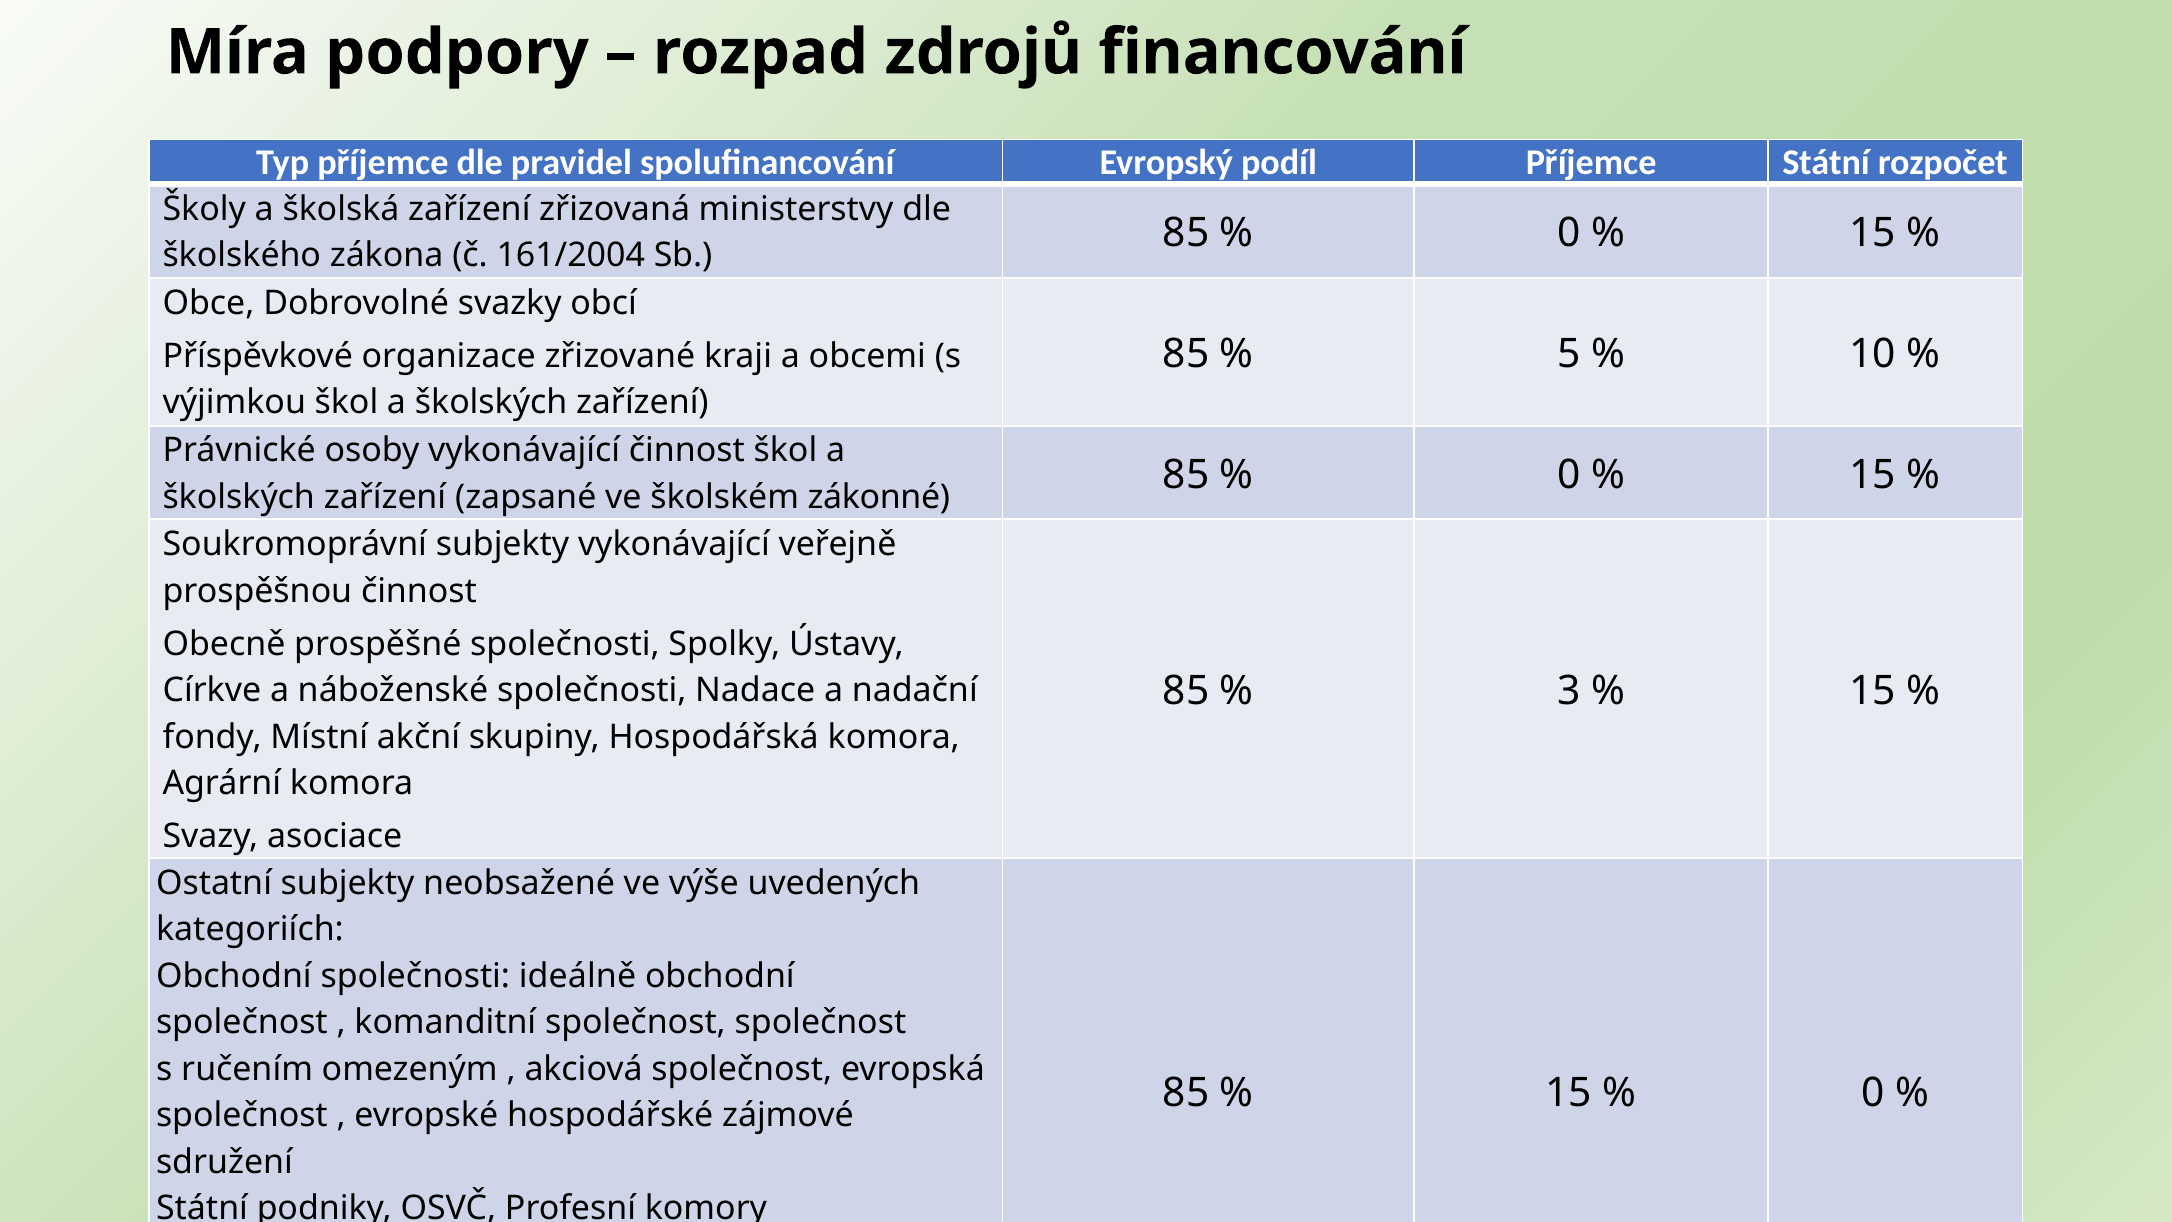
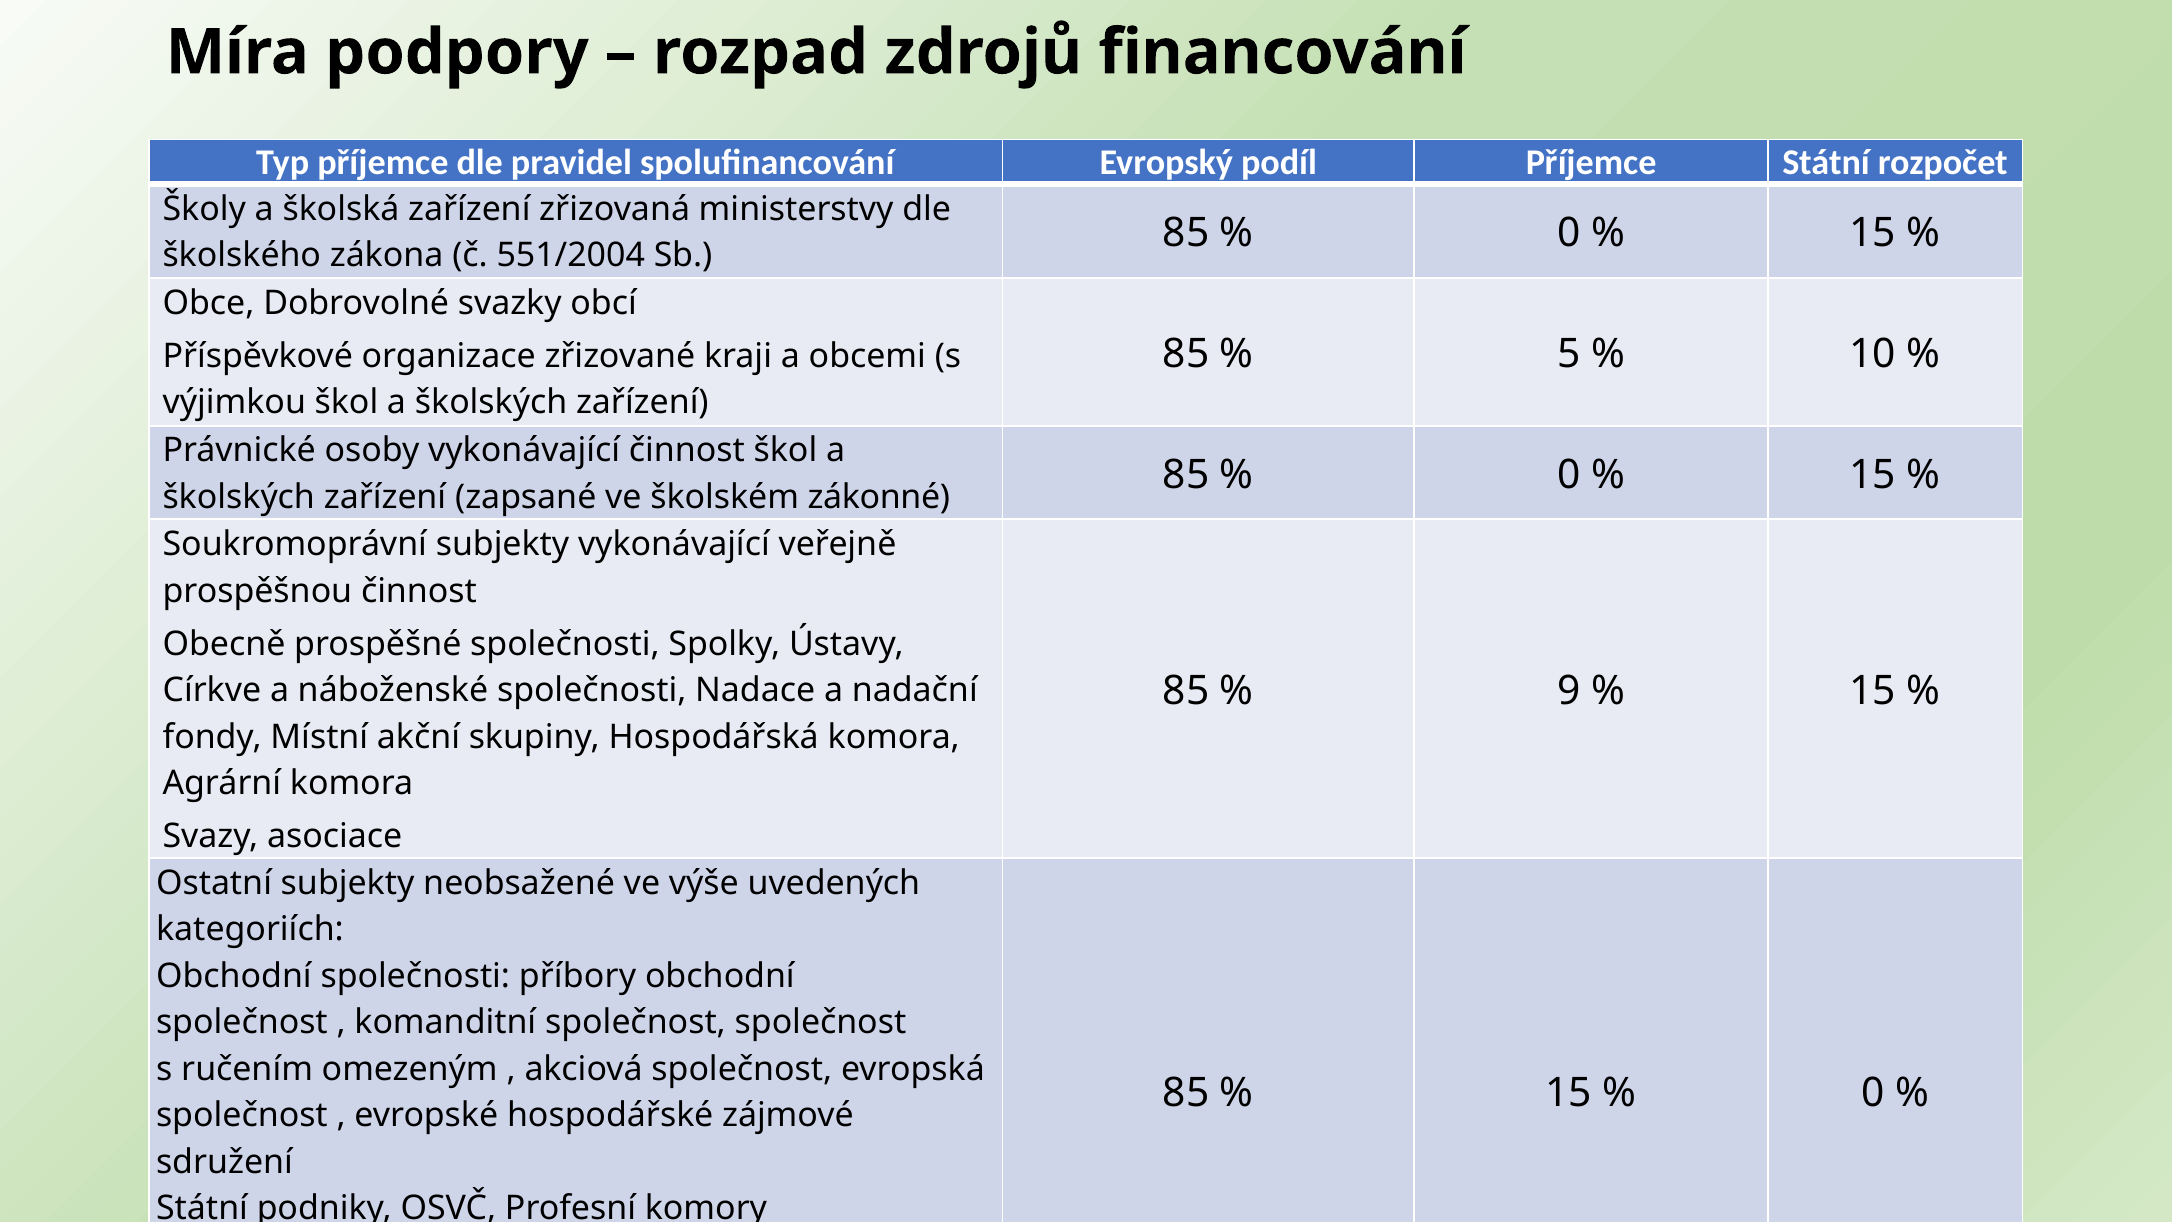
161/2004: 161/2004 -> 551/2004 (571, 256)
3: 3 -> 9 (1569, 691)
ideálně: ideálně -> příbory (577, 976)
